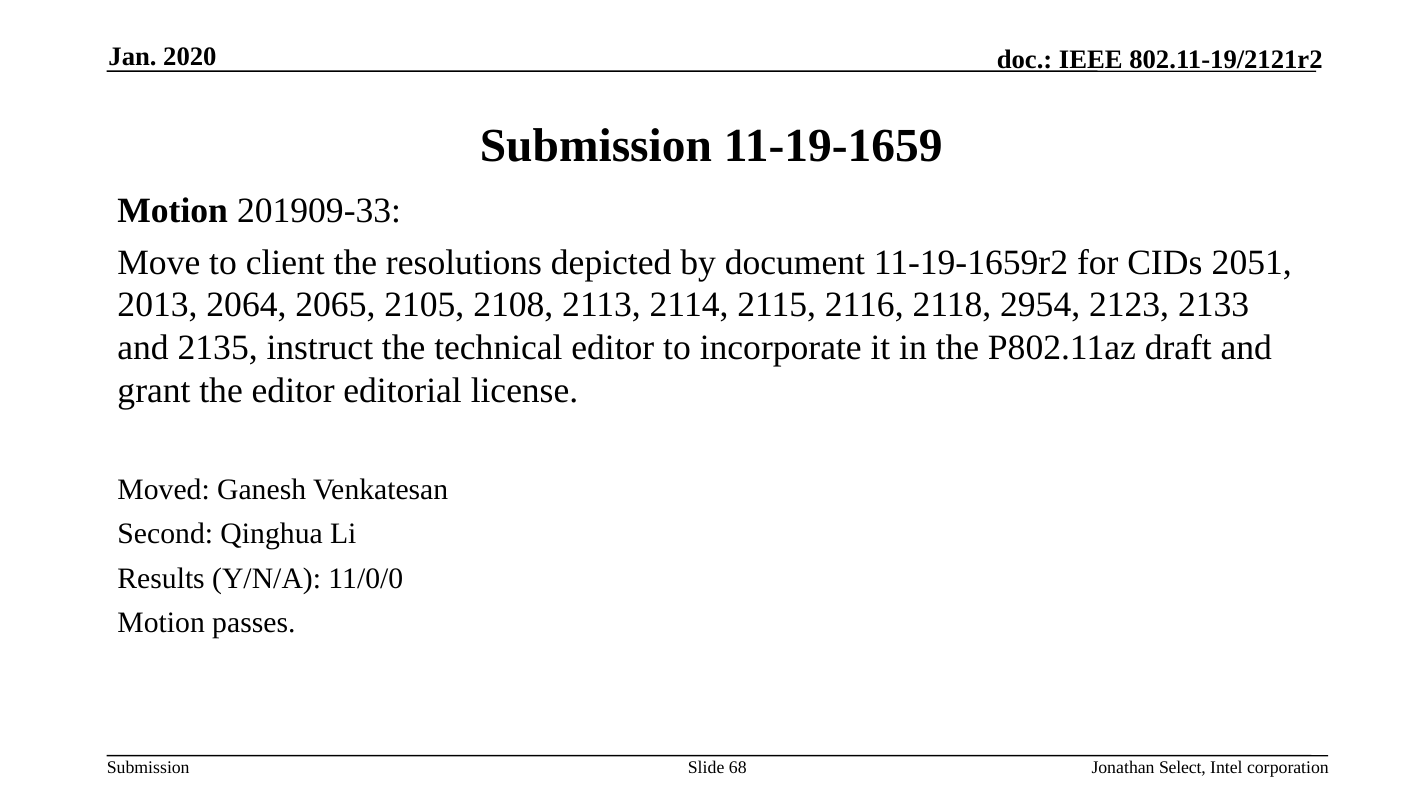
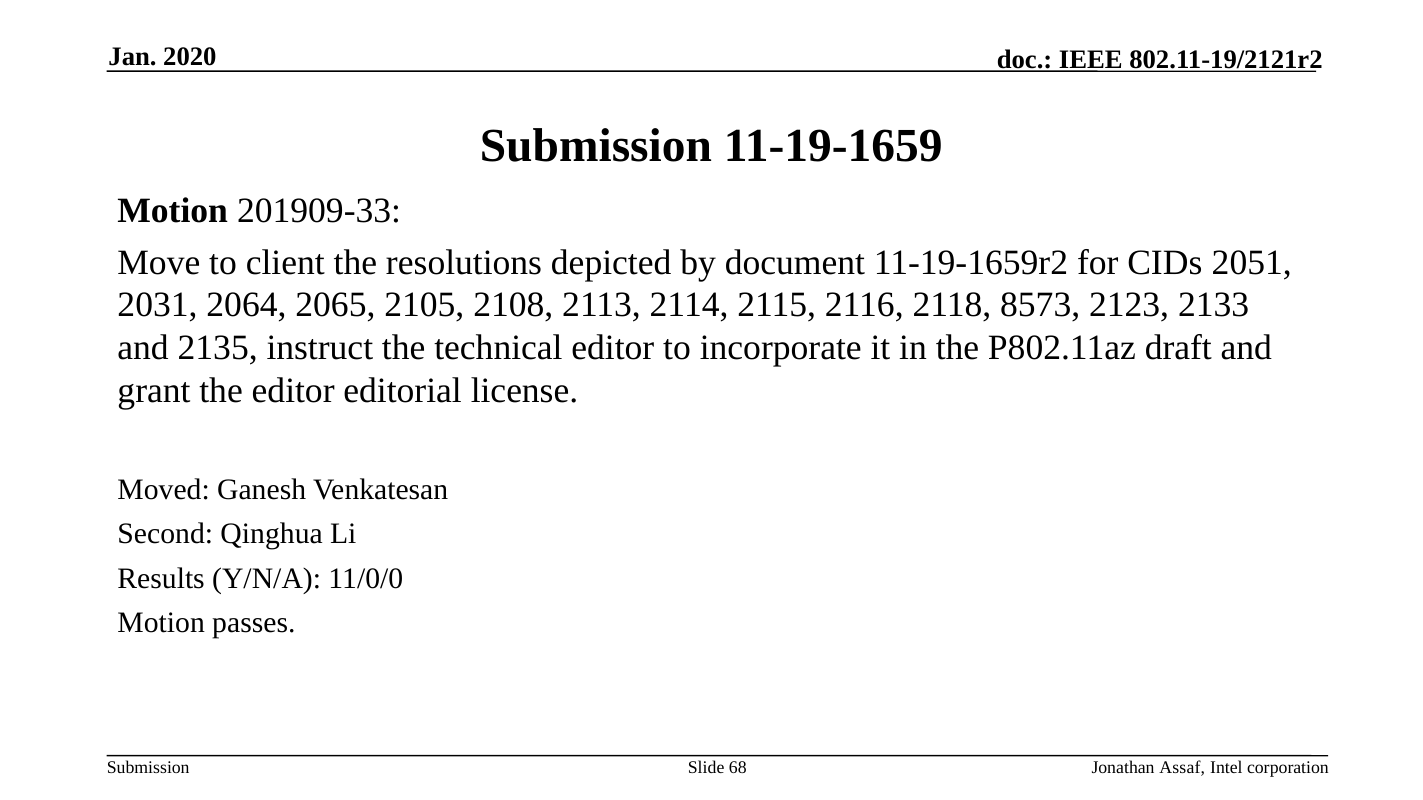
2013: 2013 -> 2031 (158, 305)
2954: 2954 -> 8573 (1040, 305)
Select: Select -> Assaf (1182, 768)
